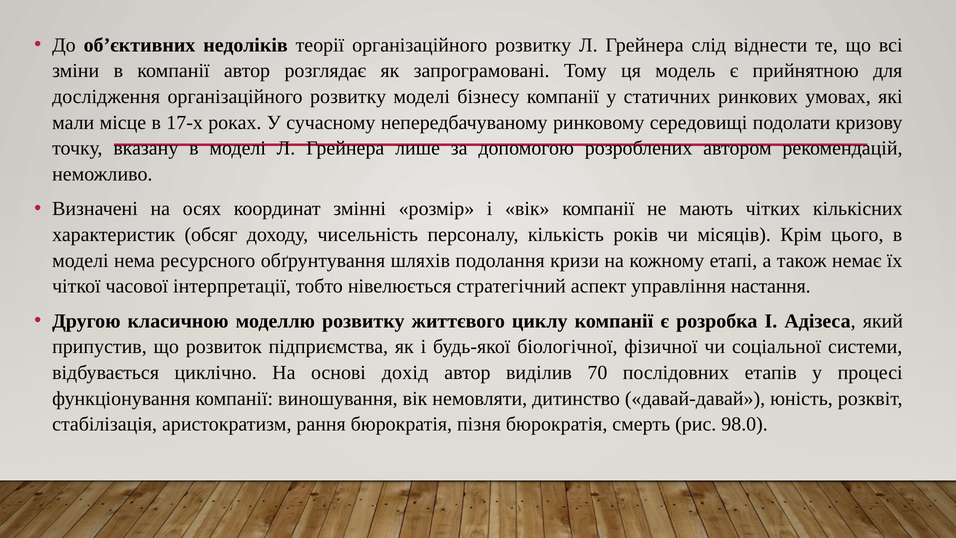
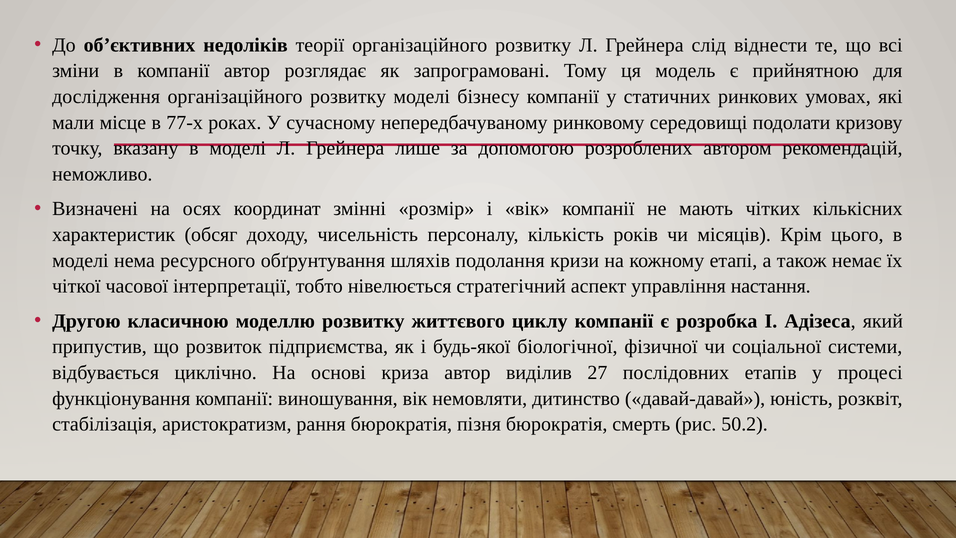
17-х: 17-х -> 77-х (185, 122)
дохід: дохід -> криза (405, 373)
70: 70 -> 27 (597, 373)
98.0: 98.0 -> 50.2 (745, 424)
